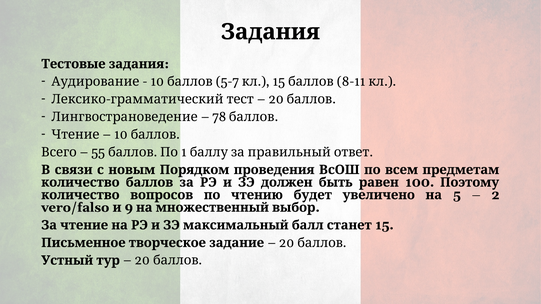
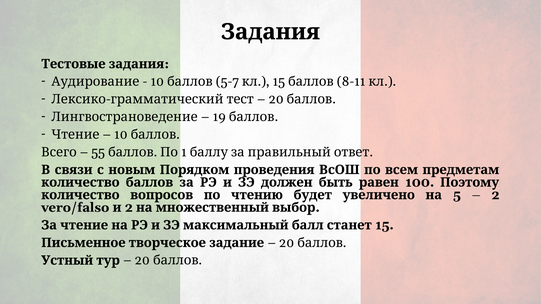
78: 78 -> 19 (219, 117)
vero/falso 9: 9 -> 2 (129, 208)
